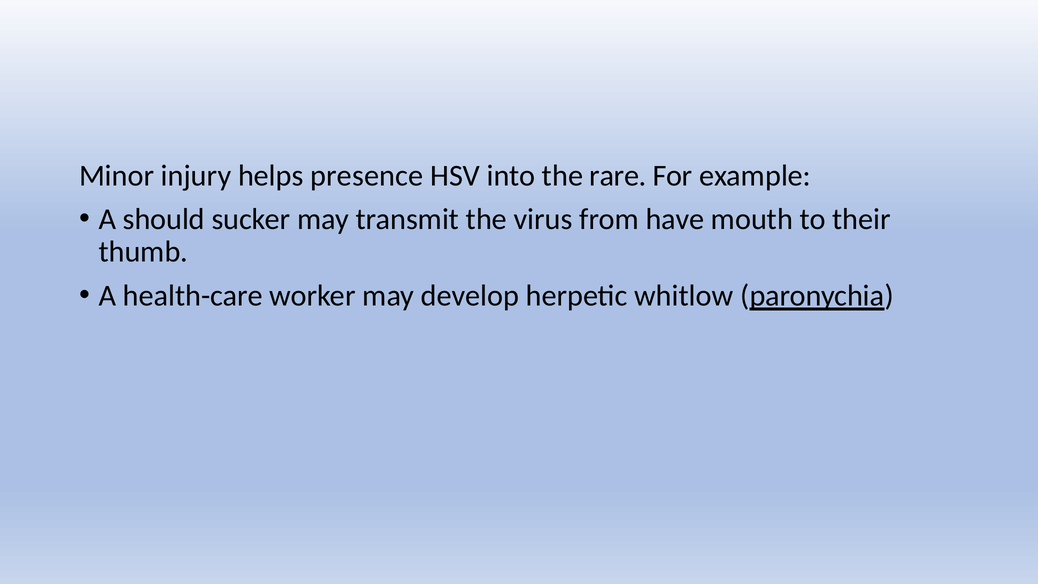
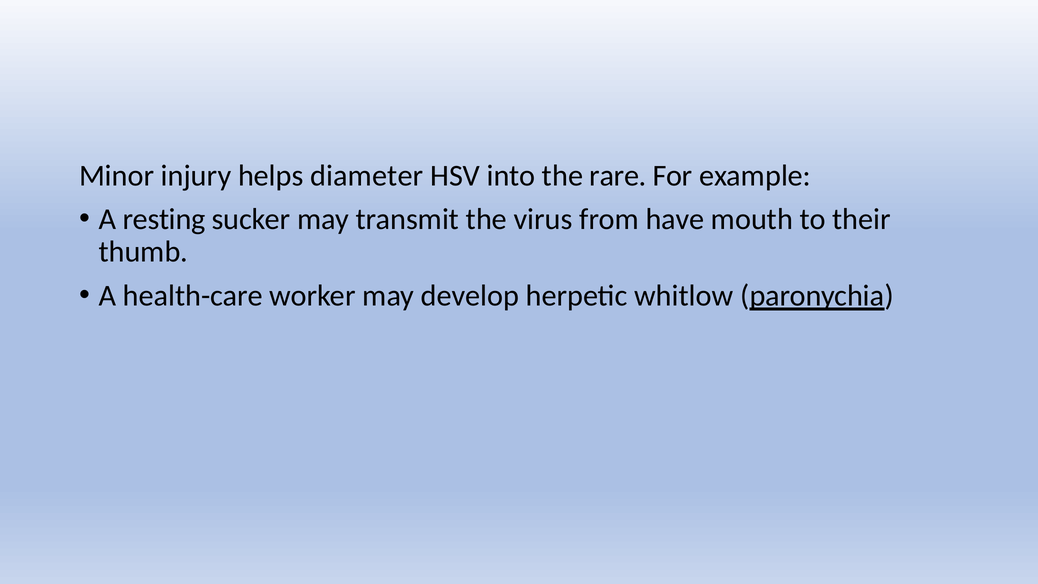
presence: presence -> diameter (367, 175)
should: should -> resting (164, 219)
